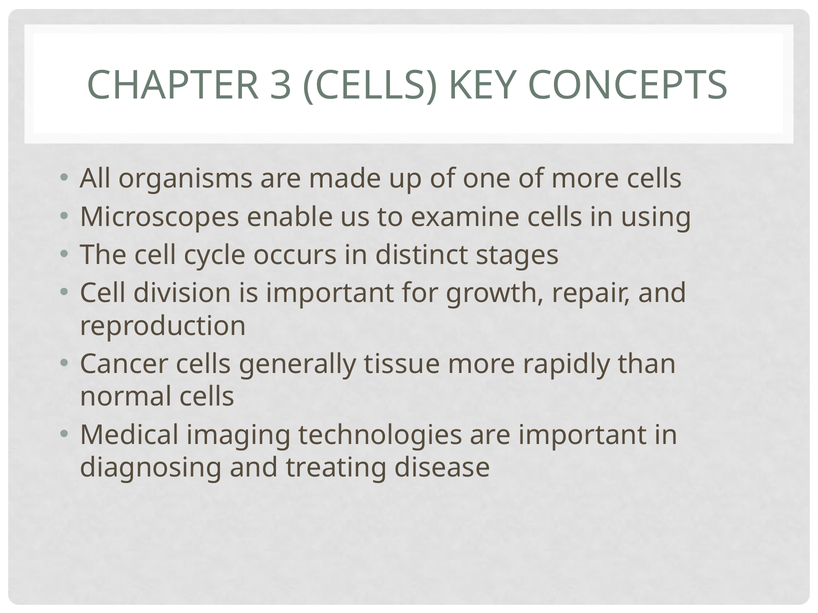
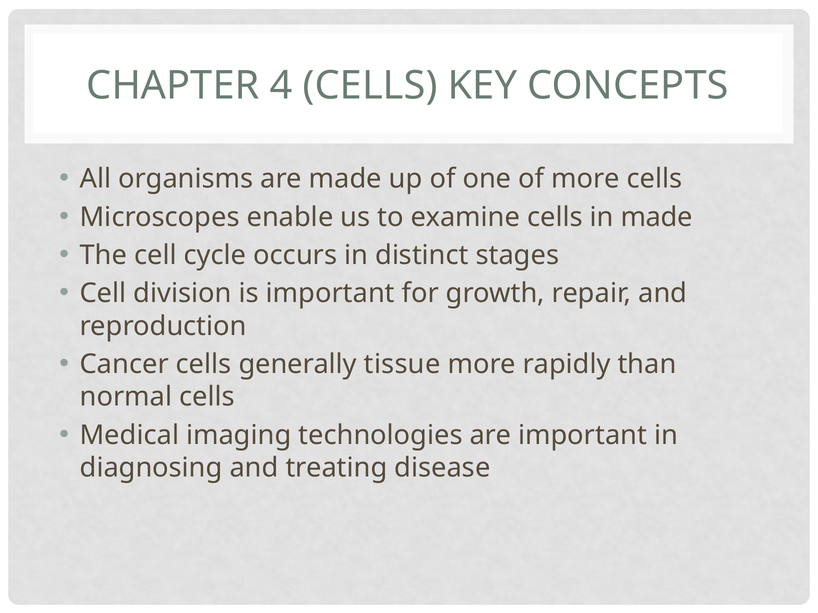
3: 3 -> 4 (281, 86)
in using: using -> made (657, 217)
